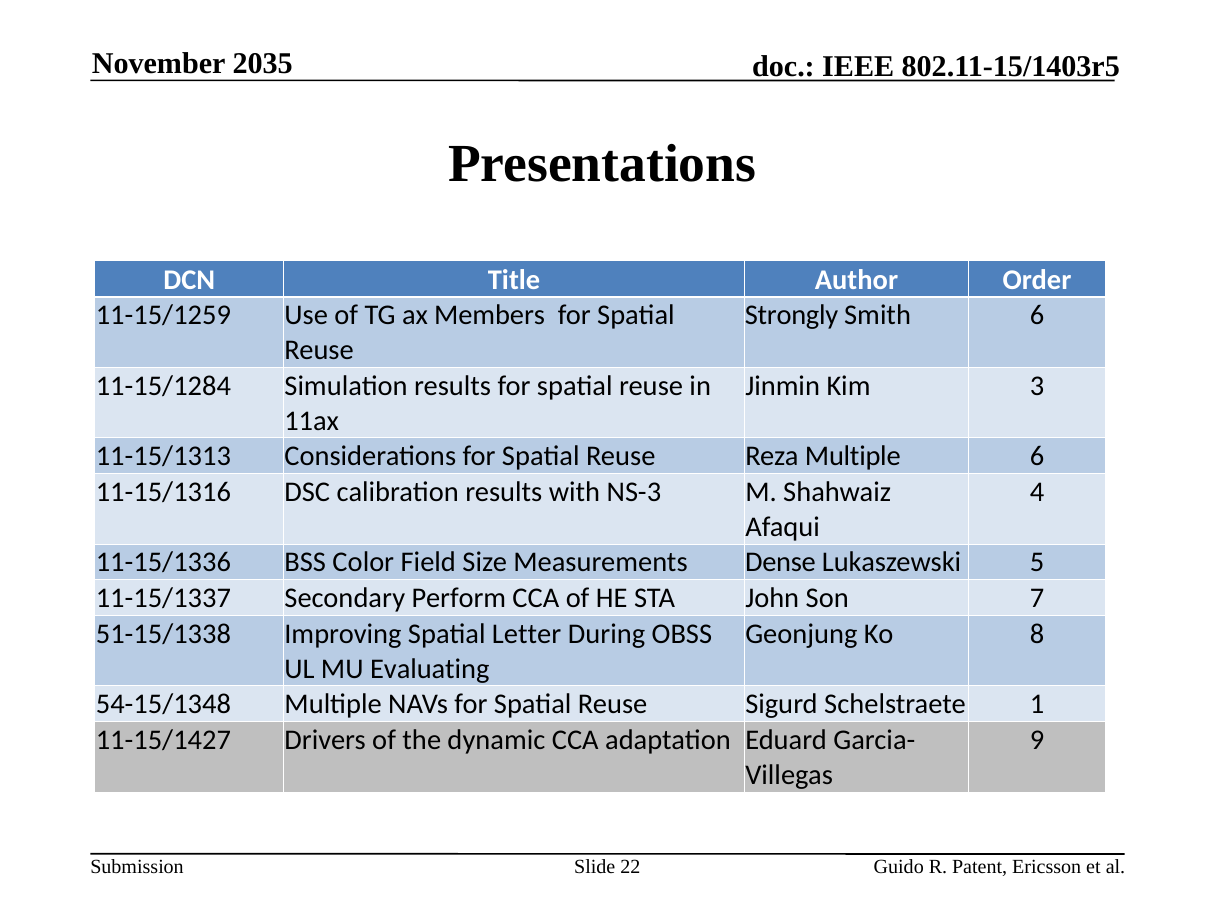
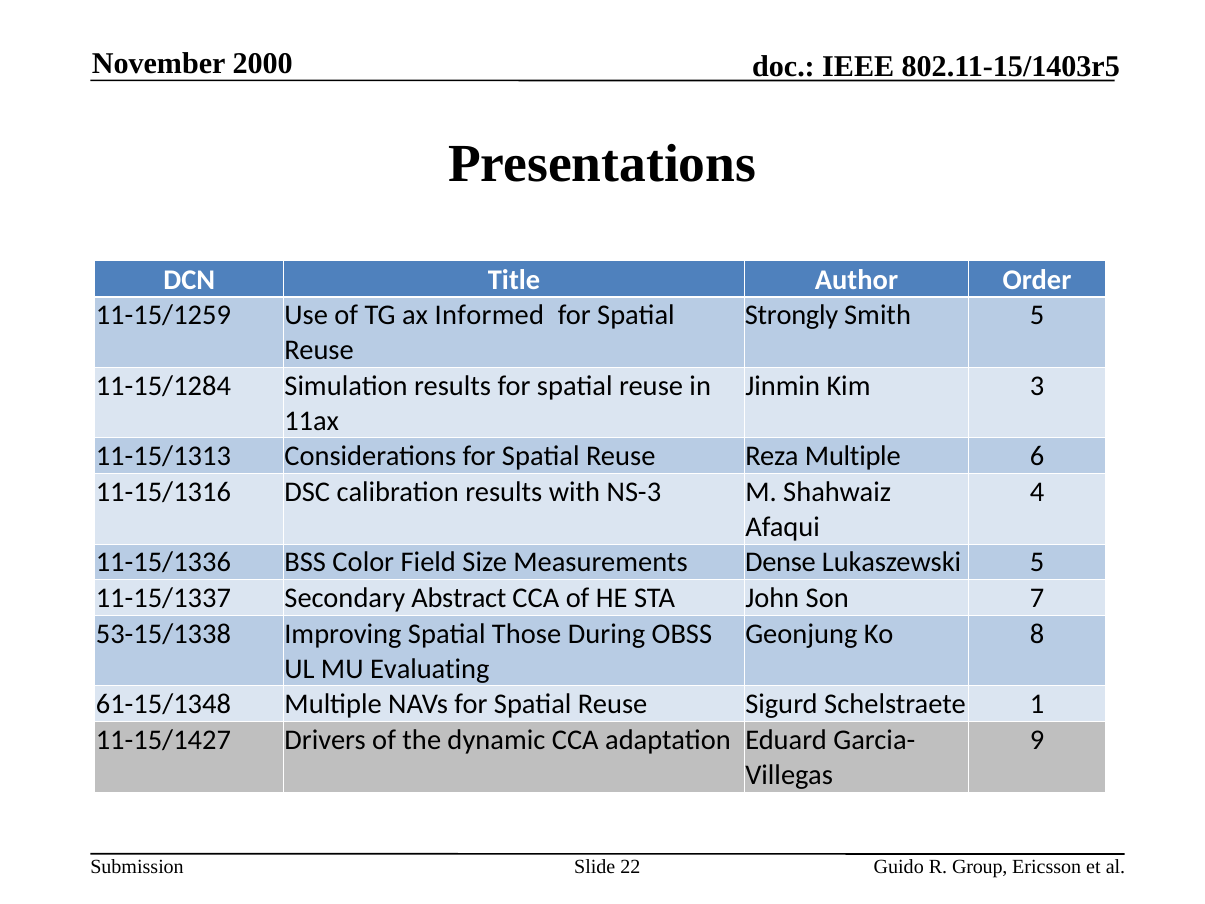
2035: 2035 -> 2000 (263, 64)
Members: Members -> Informed (489, 315)
Smith 6: 6 -> 5 (1037, 315)
Perform: Perform -> Abstract (459, 598)
51-15/1338: 51-15/1338 -> 53-15/1338 (163, 634)
Letter: Letter -> Those (527, 634)
54-15/1348: 54-15/1348 -> 61-15/1348 (163, 704)
Patent: Patent -> Group (980, 867)
